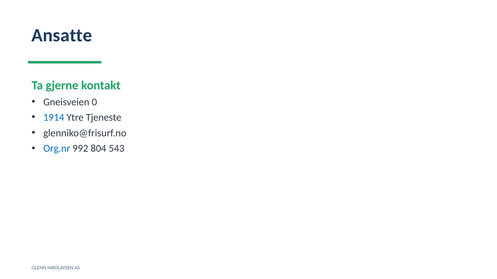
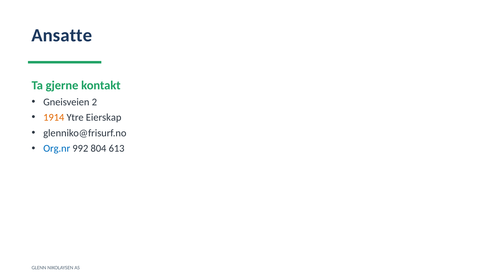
0: 0 -> 2 (94, 102)
1914 colour: blue -> orange (54, 118)
Tjeneste: Tjeneste -> Eierskap (104, 118)
543: 543 -> 613 (117, 149)
